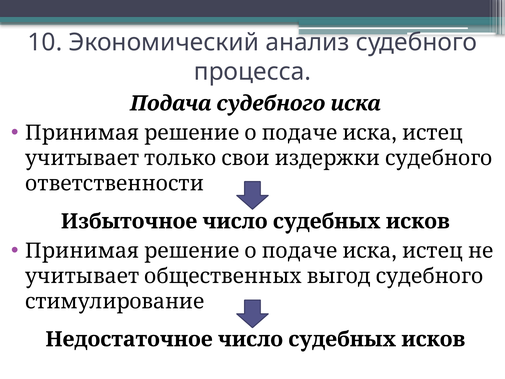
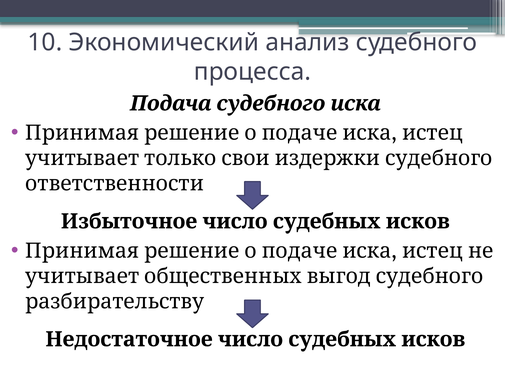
стимулирование: стимулирование -> разбирательству (115, 301)
